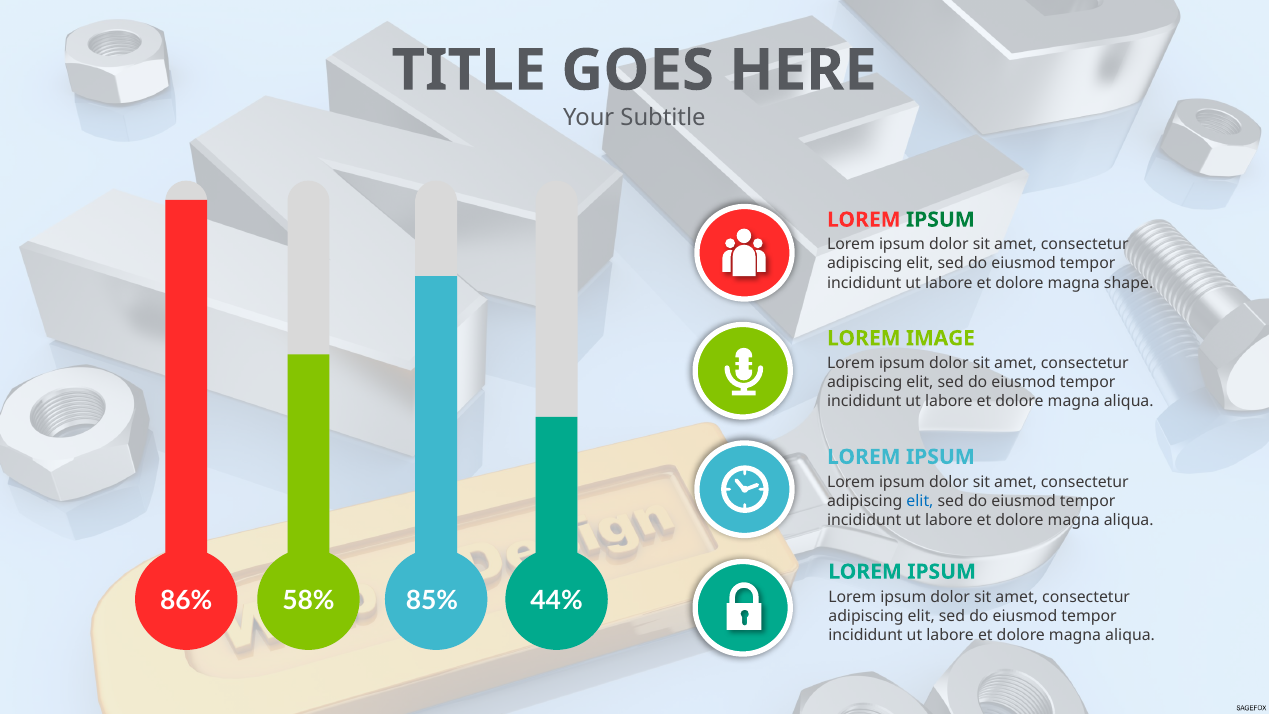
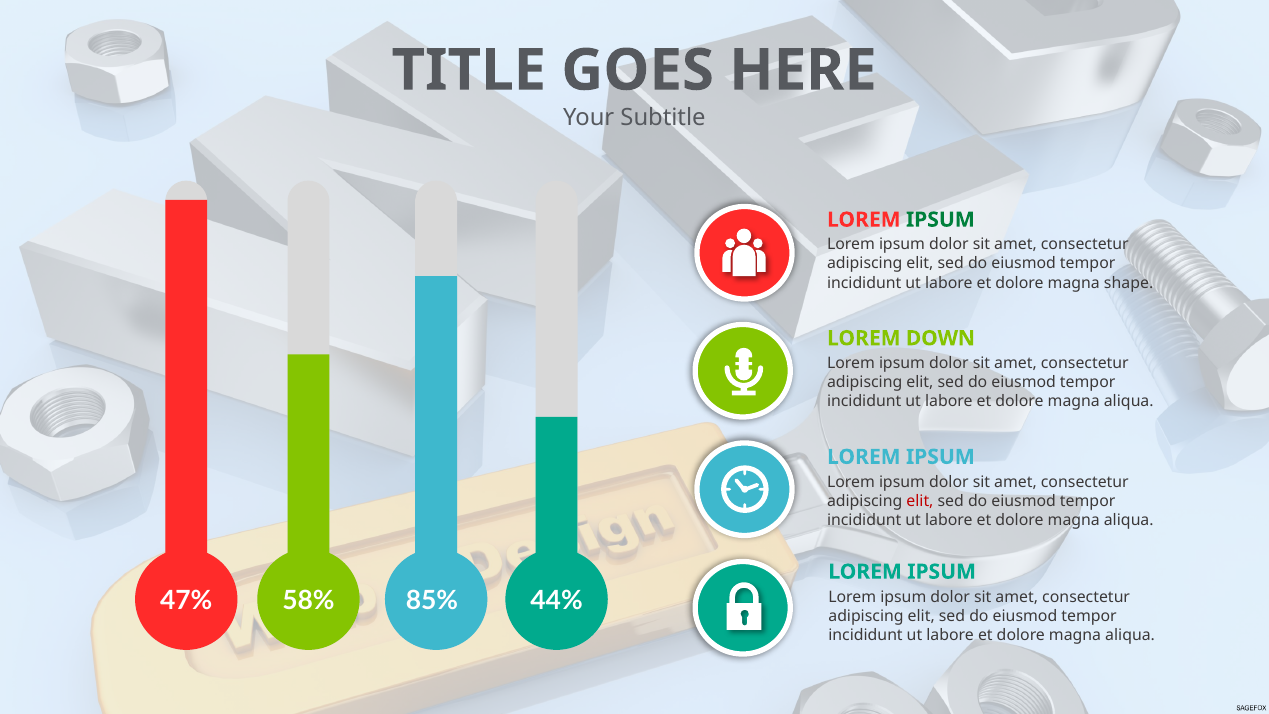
IMAGE: IMAGE -> DOWN (940, 338)
elit colour: blue -> red (920, 501)
86%: 86% -> 47% (186, 600)
